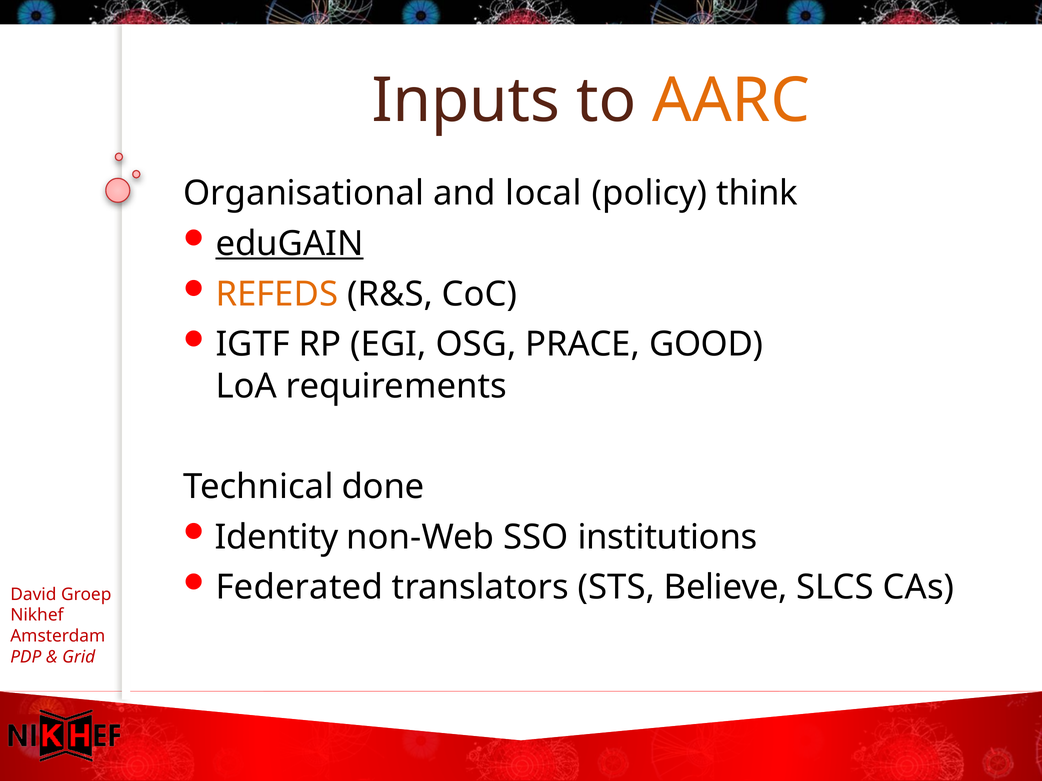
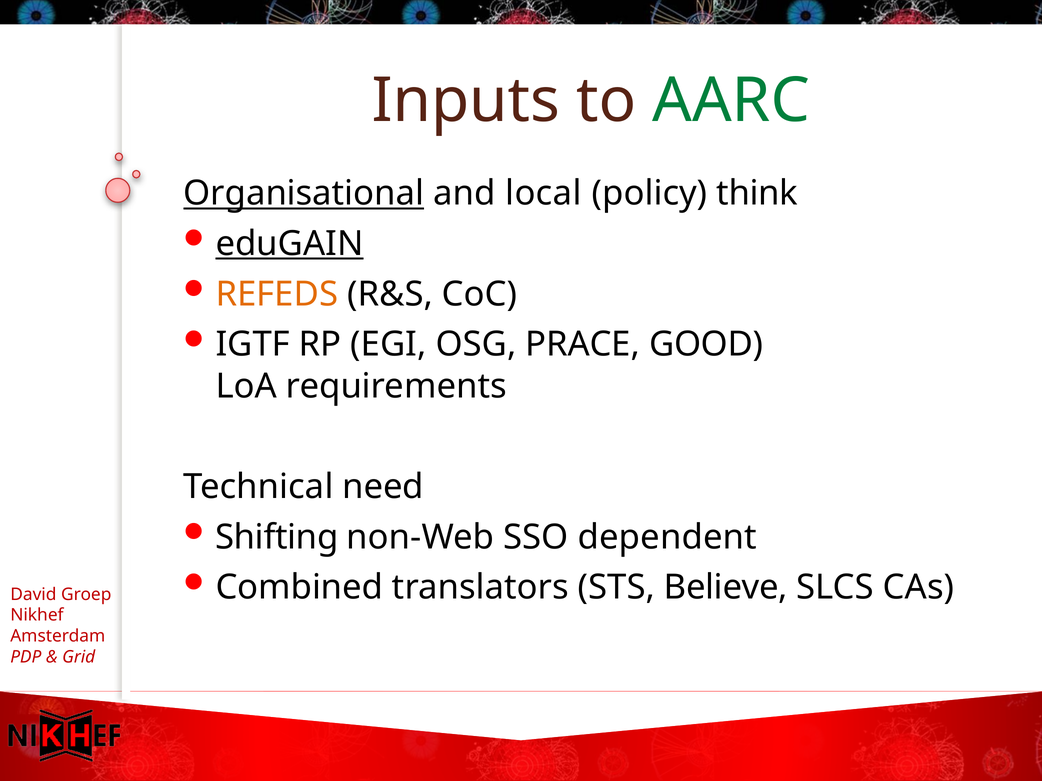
AARC colour: orange -> green (731, 101)
Organisational underline: none -> present (304, 193)
done: done -> need (383, 487)
Identity: Identity -> Shifting (277, 537)
institutions: institutions -> dependent (667, 537)
Federated: Federated -> Combined (299, 588)
